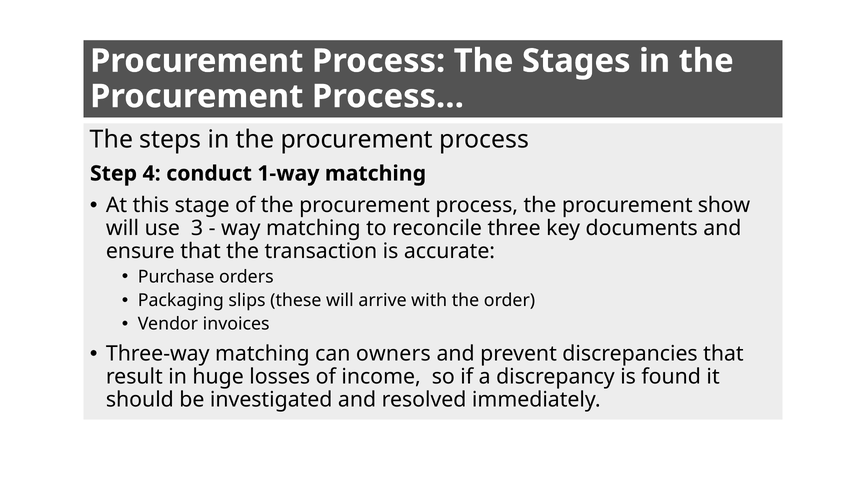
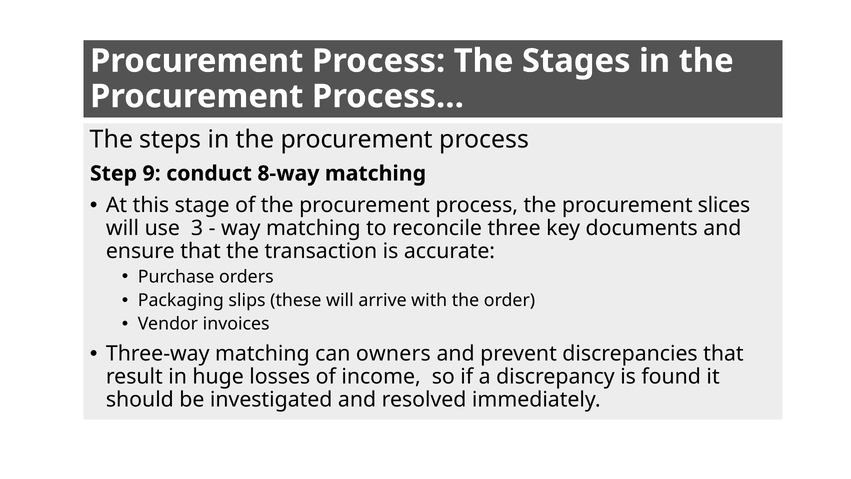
4: 4 -> 9 (152, 173)
1-way: 1-way -> 8-way (288, 173)
show: show -> slices (724, 205)
